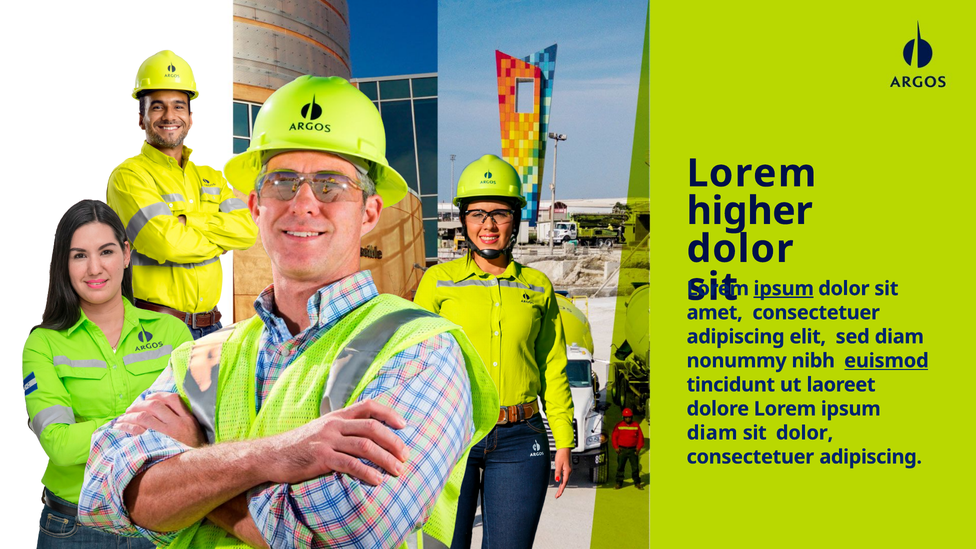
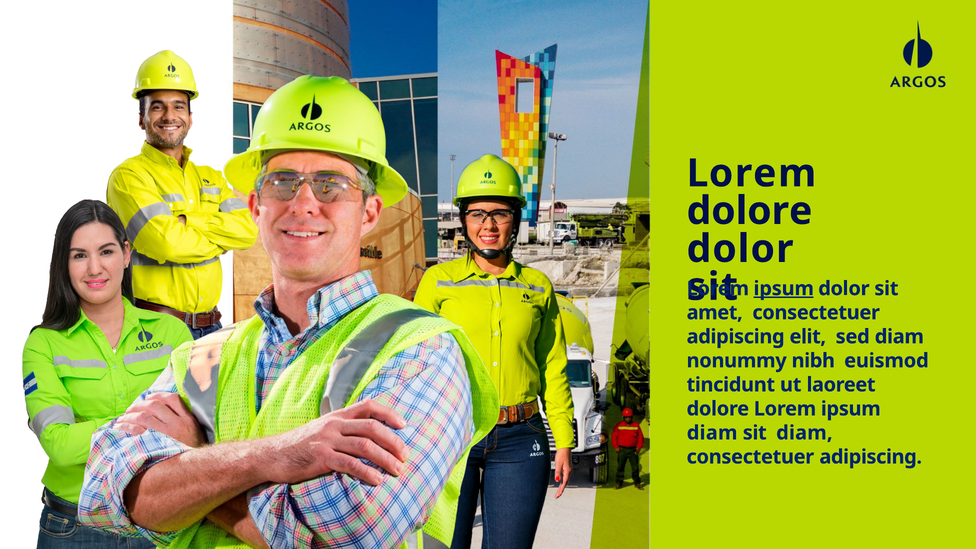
higher: higher -> dolore (749, 211)
euismod underline: present -> none (886, 361)
sit dolor: dolor -> diam (804, 433)
